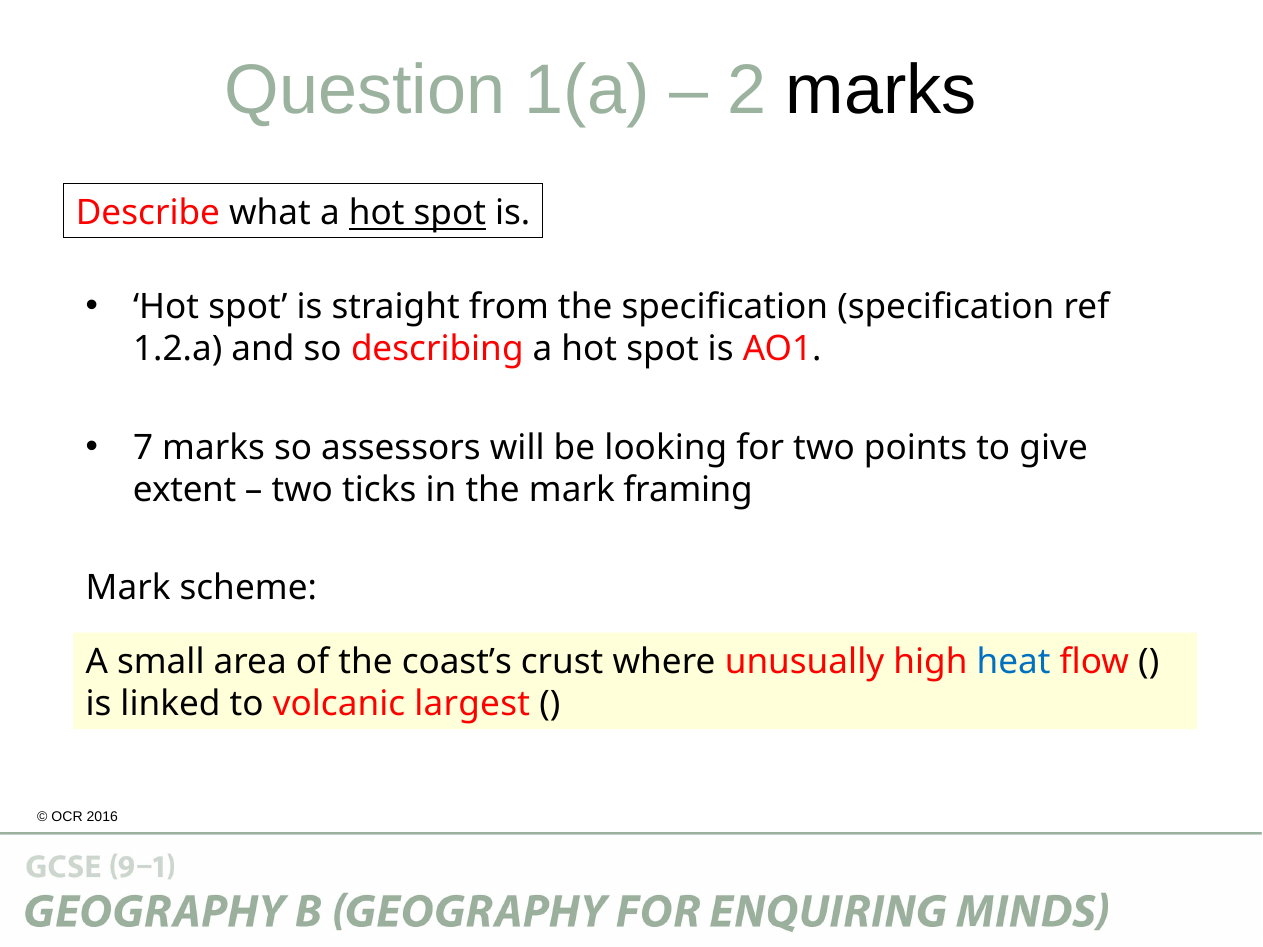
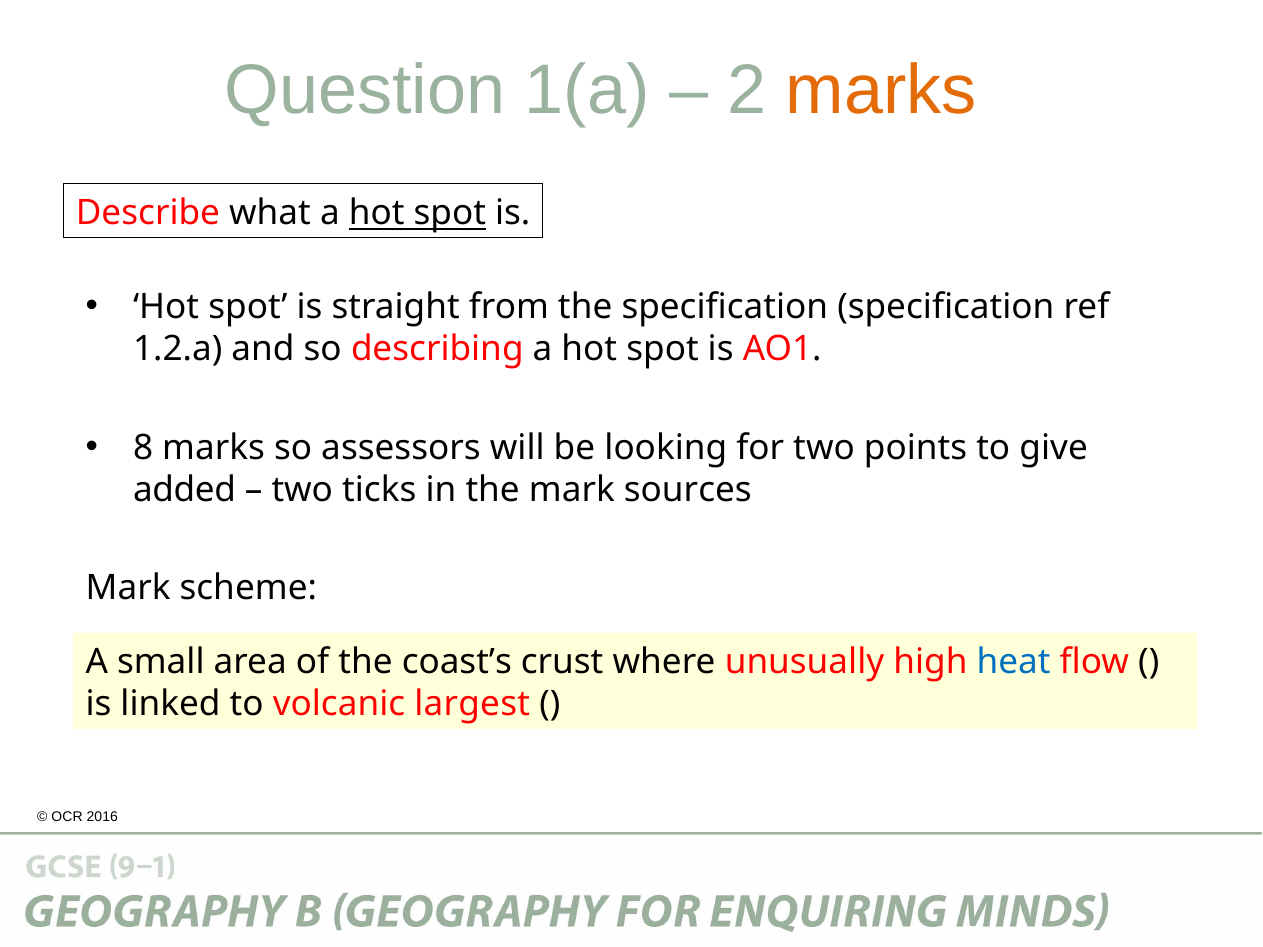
marks colour: black -> orange (881, 90)
7: 7 -> 8 (143, 448)
extent: extent -> added (185, 490)
framing: framing -> sources (688, 490)
